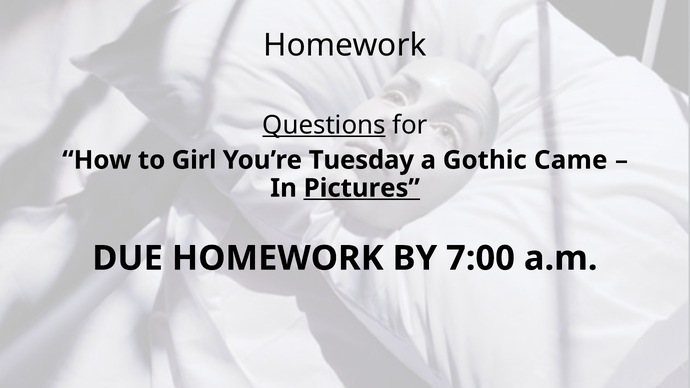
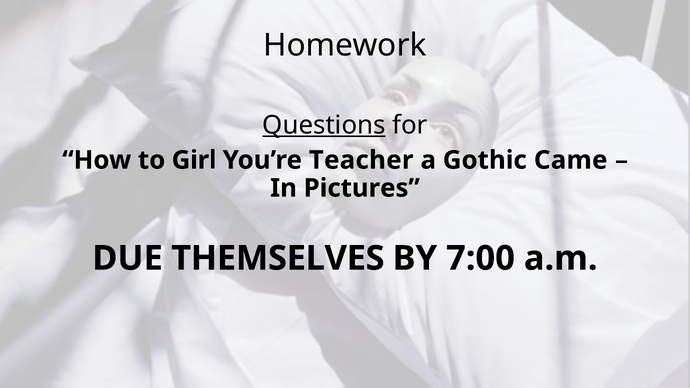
Tuesday: Tuesday -> Teacher (361, 160)
Pictures underline: present -> none (362, 188)
DUE HOMEWORK: HOMEWORK -> THEMSELVES (278, 258)
